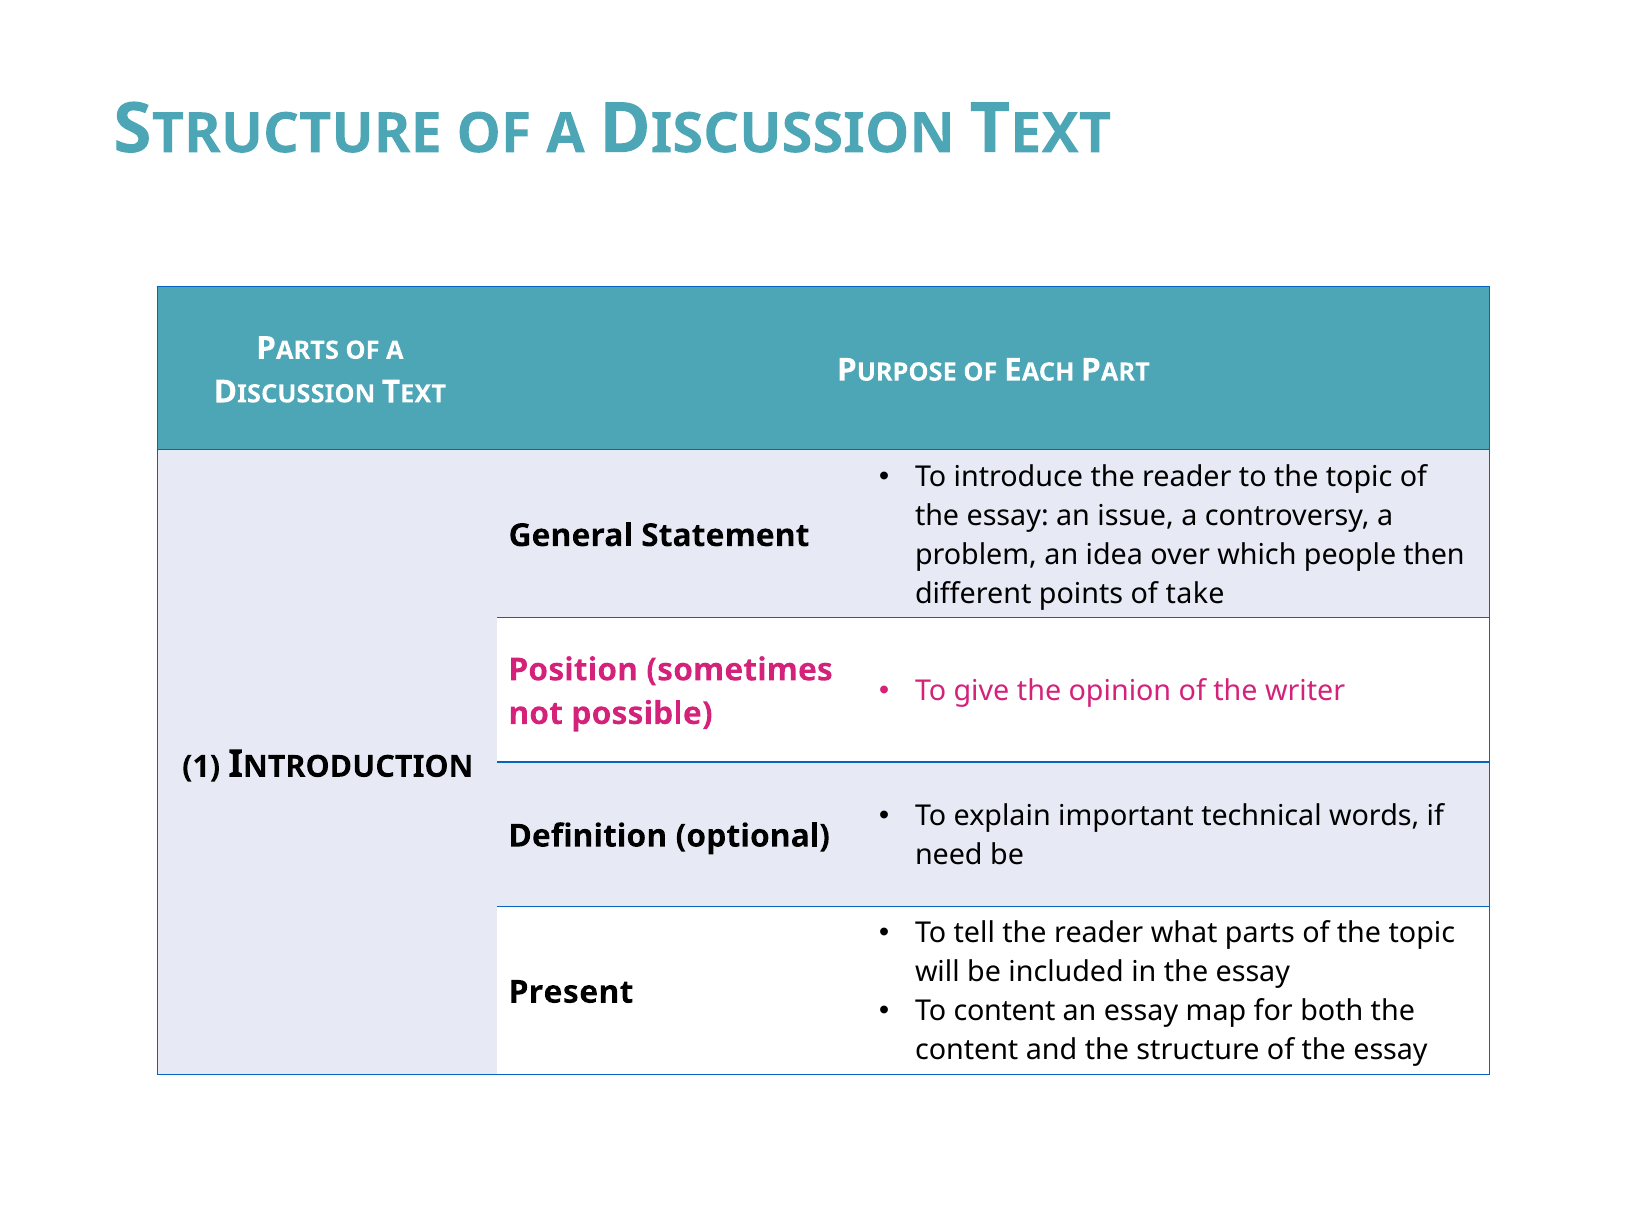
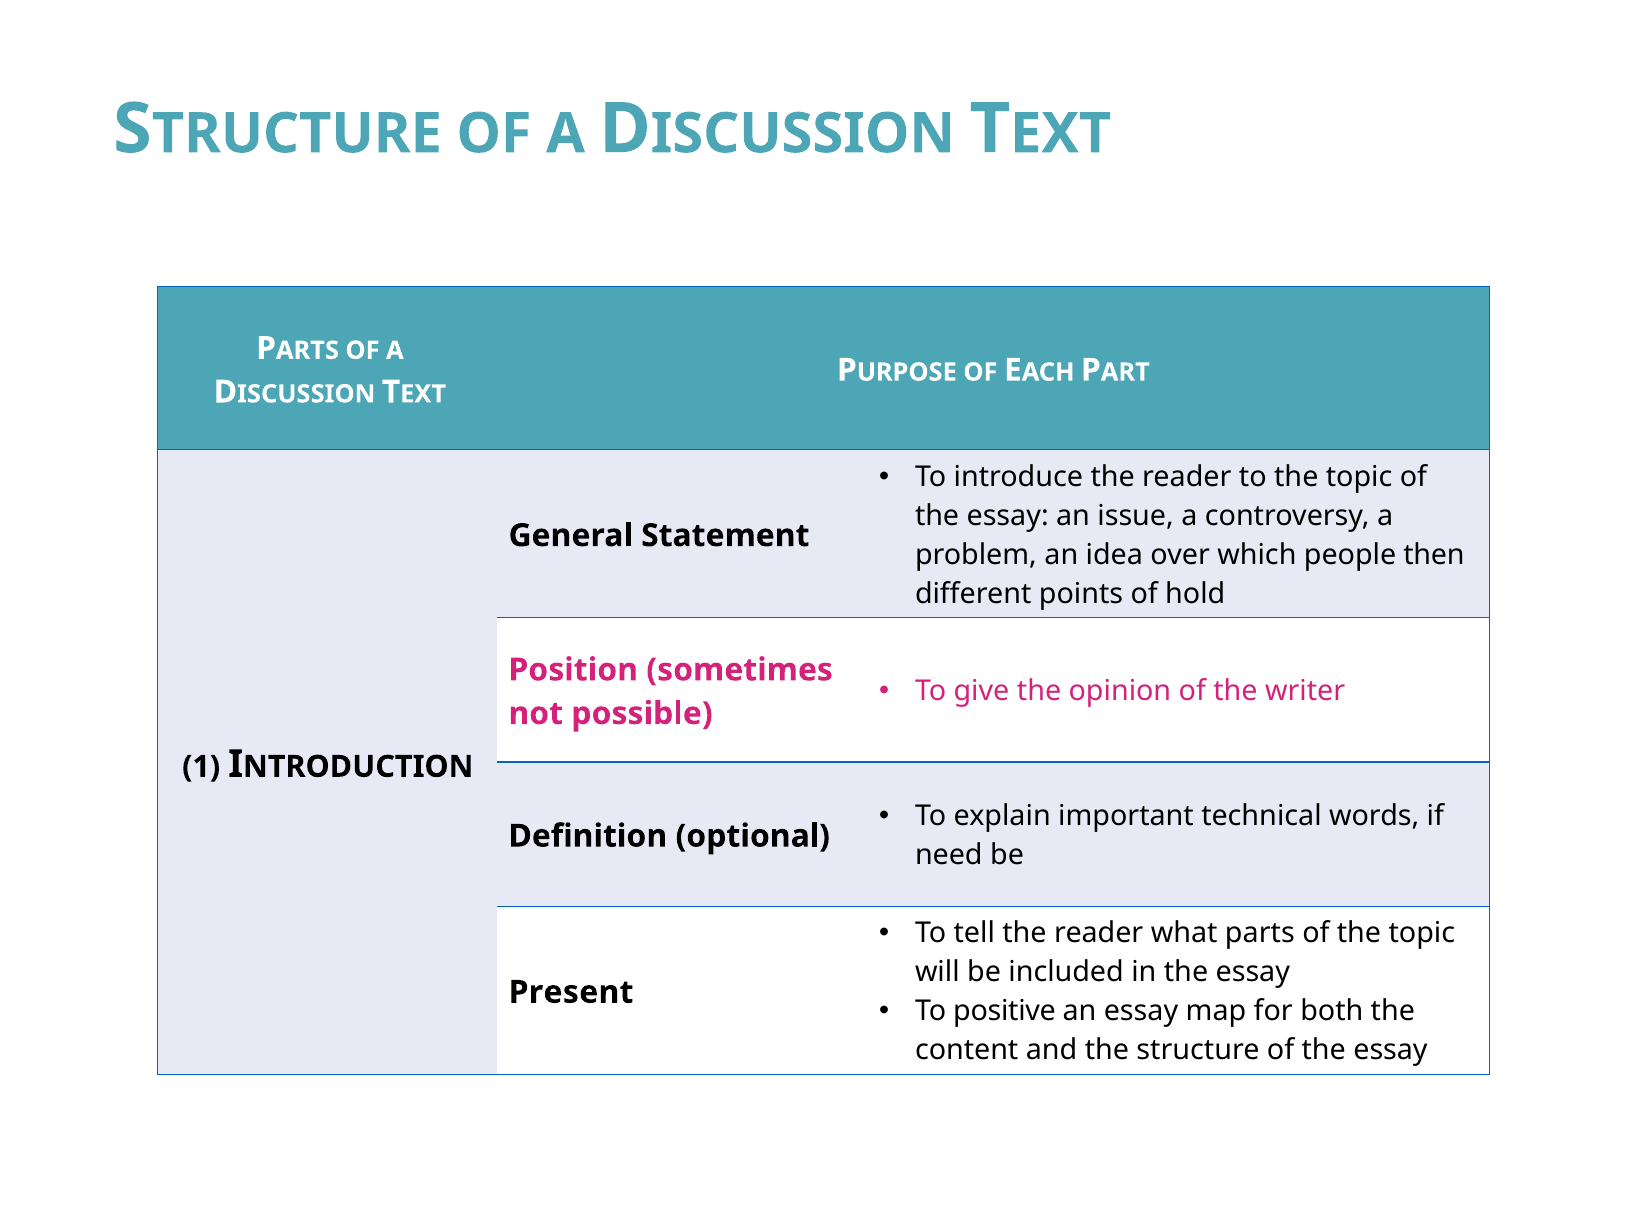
take: take -> hold (1195, 594)
To content: content -> positive (1005, 1011)
